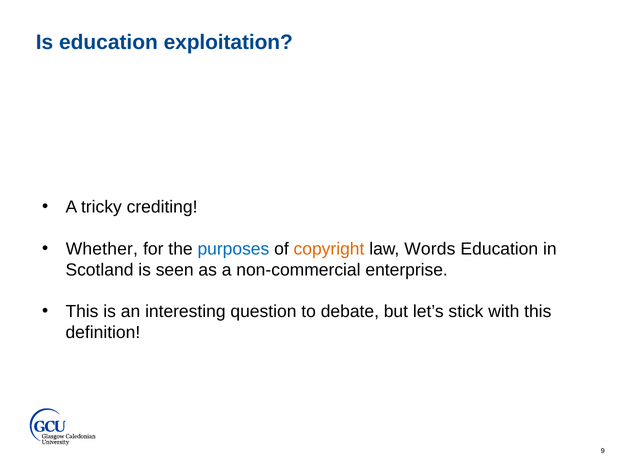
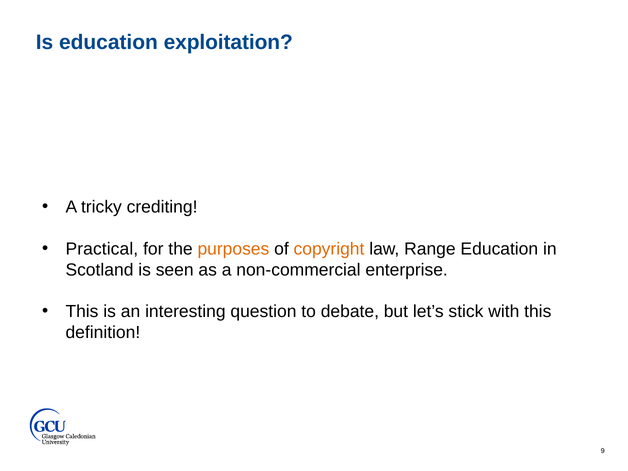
Whether: Whether -> Practical (102, 249)
purposes colour: blue -> orange (233, 249)
Words: Words -> Range (430, 249)
